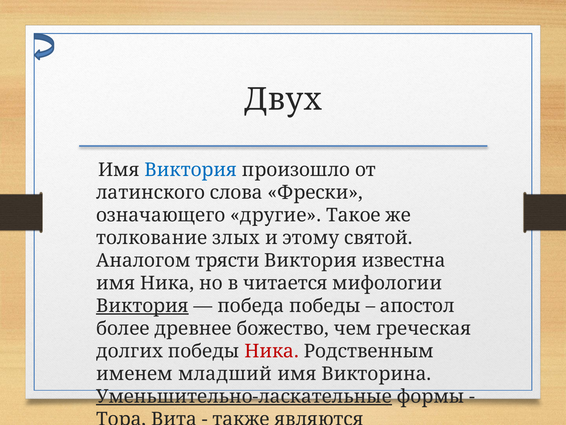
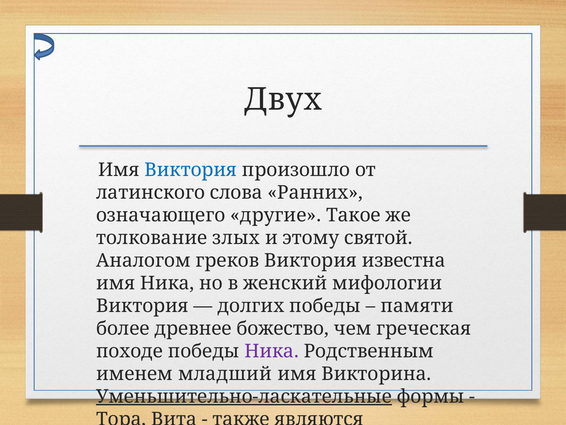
Фрески: Фрески -> Ранних (315, 192)
трясти: трясти -> греков (227, 260)
читается: читается -> женский (285, 283)
Виктория underline: present -> none (142, 305)
победа: победа -> долгих (251, 305)
апостол: апостол -> памяти (417, 305)
долгих: долгих -> походе (130, 351)
Ника colour: red -> purple (272, 351)
